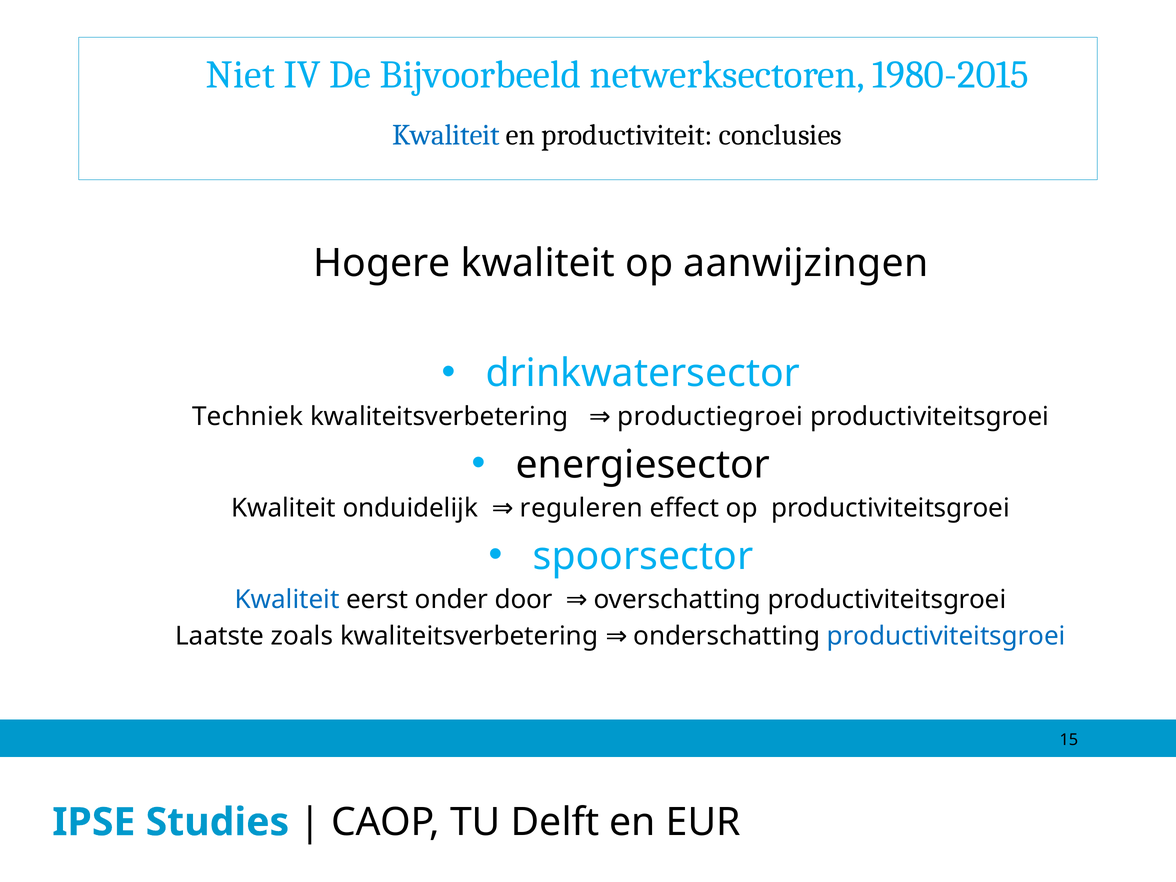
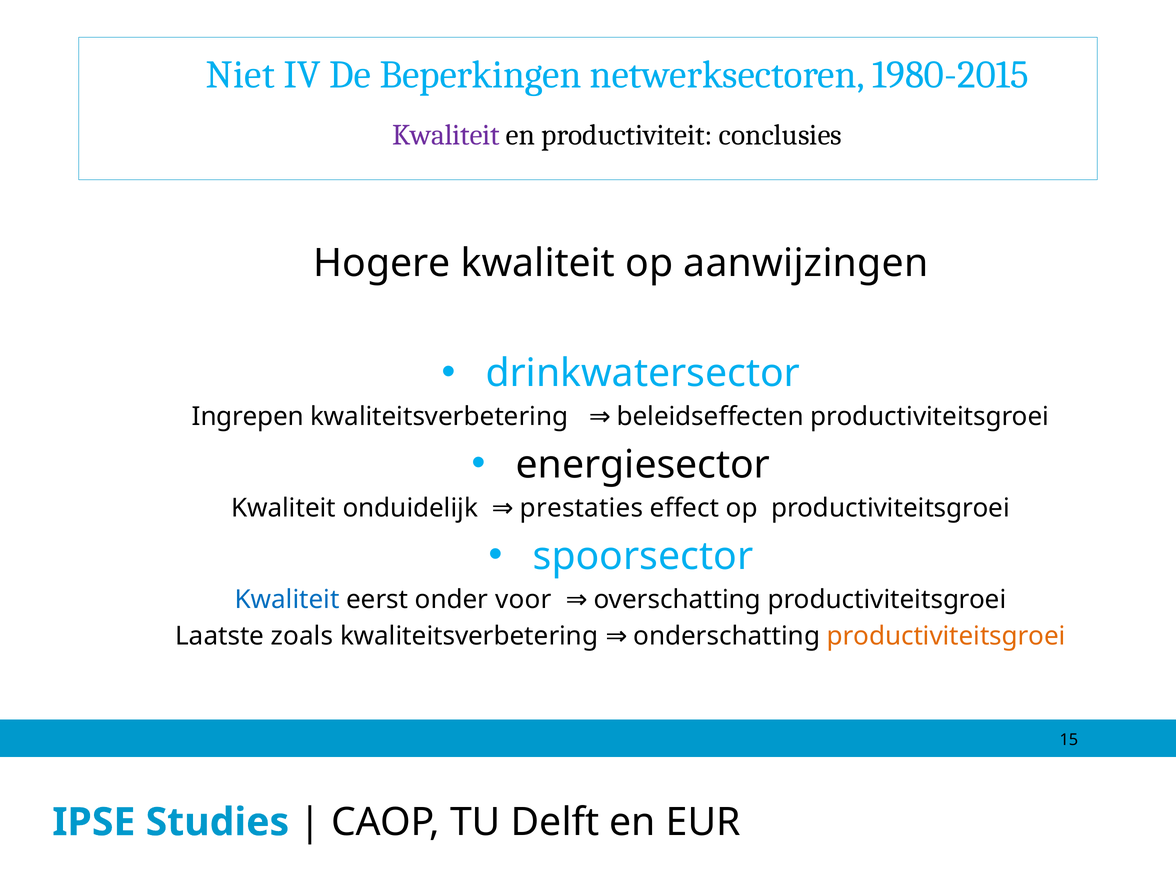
Bijvoorbeeld: Bijvoorbeeld -> Beperkingen (481, 75)
Kwaliteit colour: blue -> purple (446, 135)
Techniek: Techniek -> Ingrepen (248, 417)
productiegroei: productiegroei -> beleidseffecten (710, 417)
reguleren: reguleren -> prestaties (581, 508)
door: door -> voor (523, 600)
productiviteitsgroei colour: blue -> orange (946, 636)
